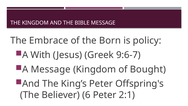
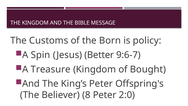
Embrace: Embrace -> Customs (49, 40)
With: With -> Spin (40, 55)
Greek: Greek -> Better (99, 55)
A Message: Message -> Treasure (51, 69)
6: 6 -> 8 (86, 95)
2:1: 2:1 -> 2:0 (127, 95)
